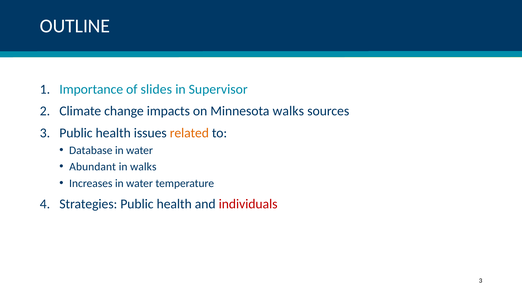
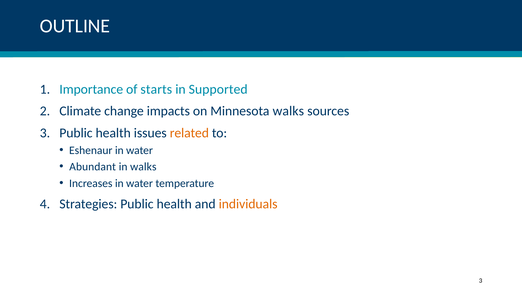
slides: slides -> starts (156, 89)
Supervisor: Supervisor -> Supported (218, 89)
Database: Database -> Eshenaur (91, 150)
individuals colour: red -> orange (248, 204)
